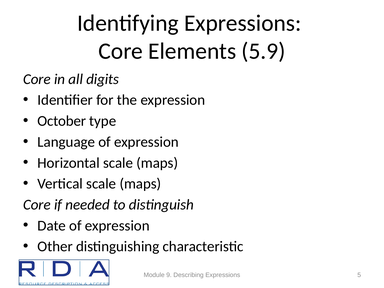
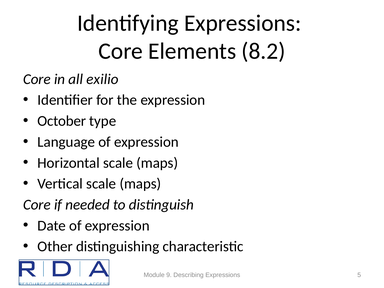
5.9: 5.9 -> 8.2 (263, 51)
digits: digits -> exilio (102, 79)
